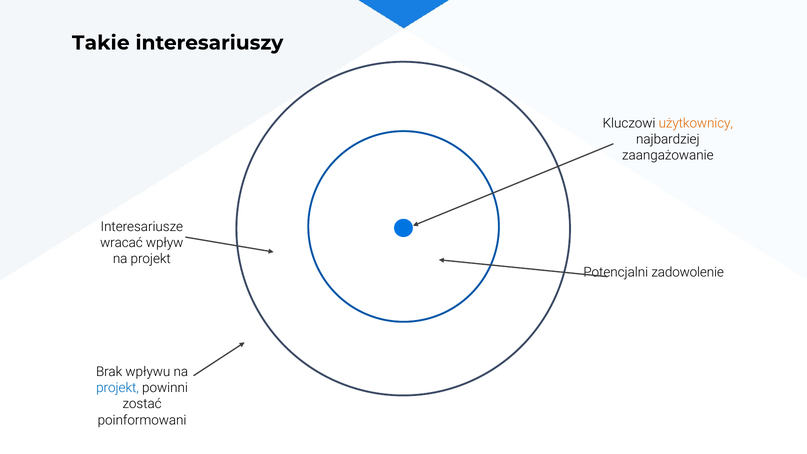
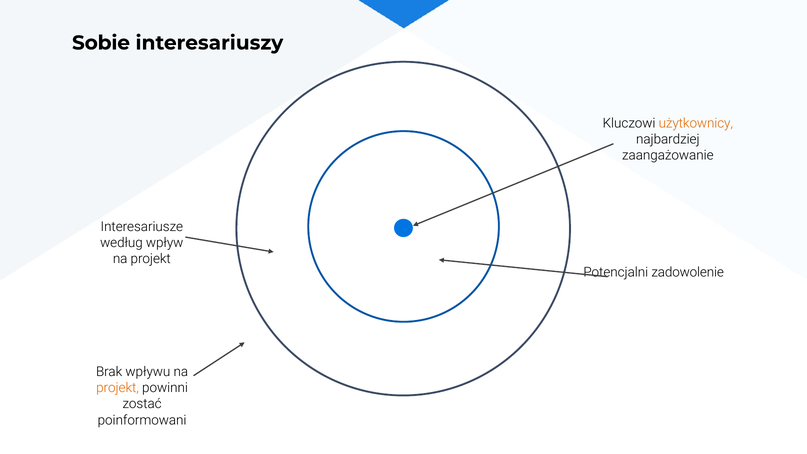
Takie: Takie -> Sobie (101, 43)
wracać: wracać -> według (121, 243)
projekt colour: blue -> orange (118, 388)
